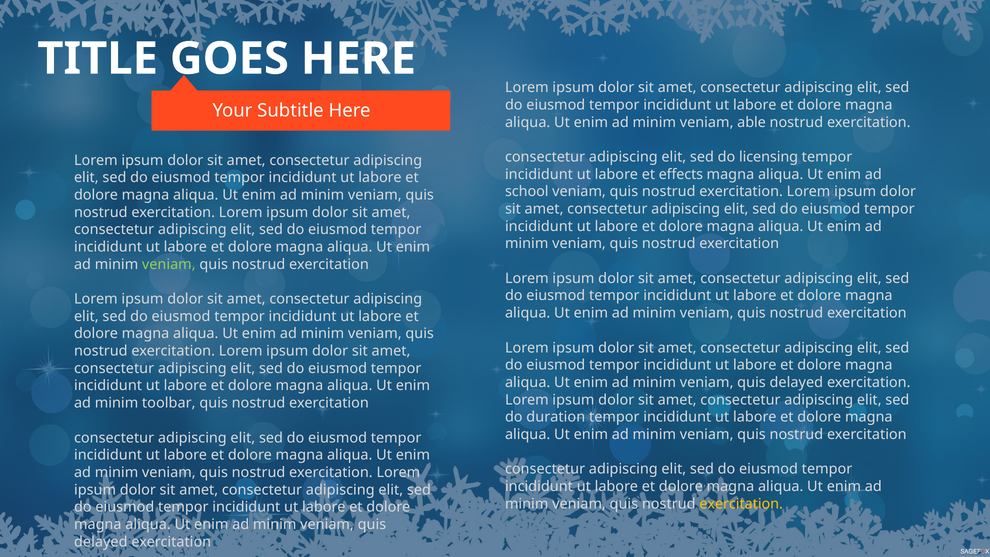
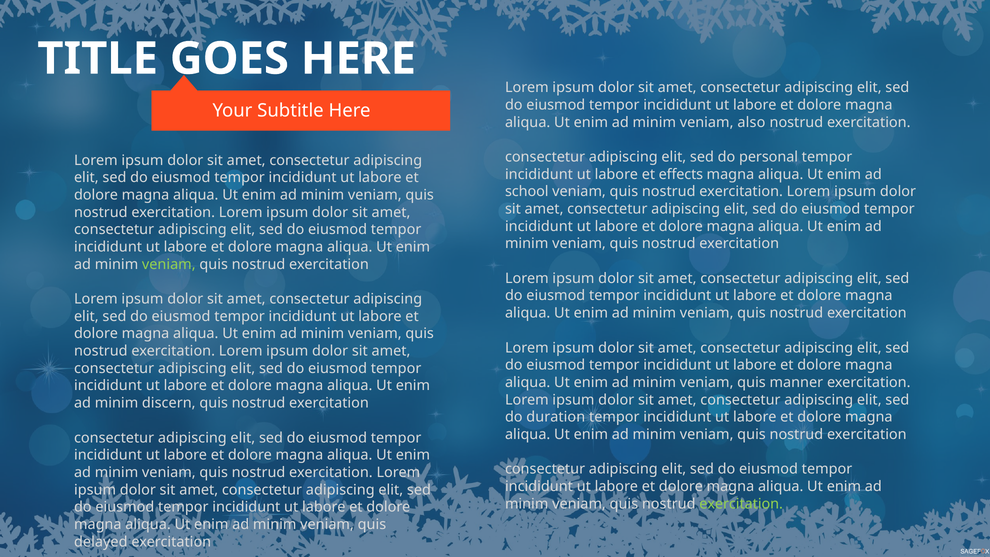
able: able -> also (751, 122)
licensing: licensing -> personal (769, 157)
delayed: delayed -> manner (796, 382)
toolbar: toolbar -> discern (169, 403)
exercitation colour: yellow -> light green (741, 504)
